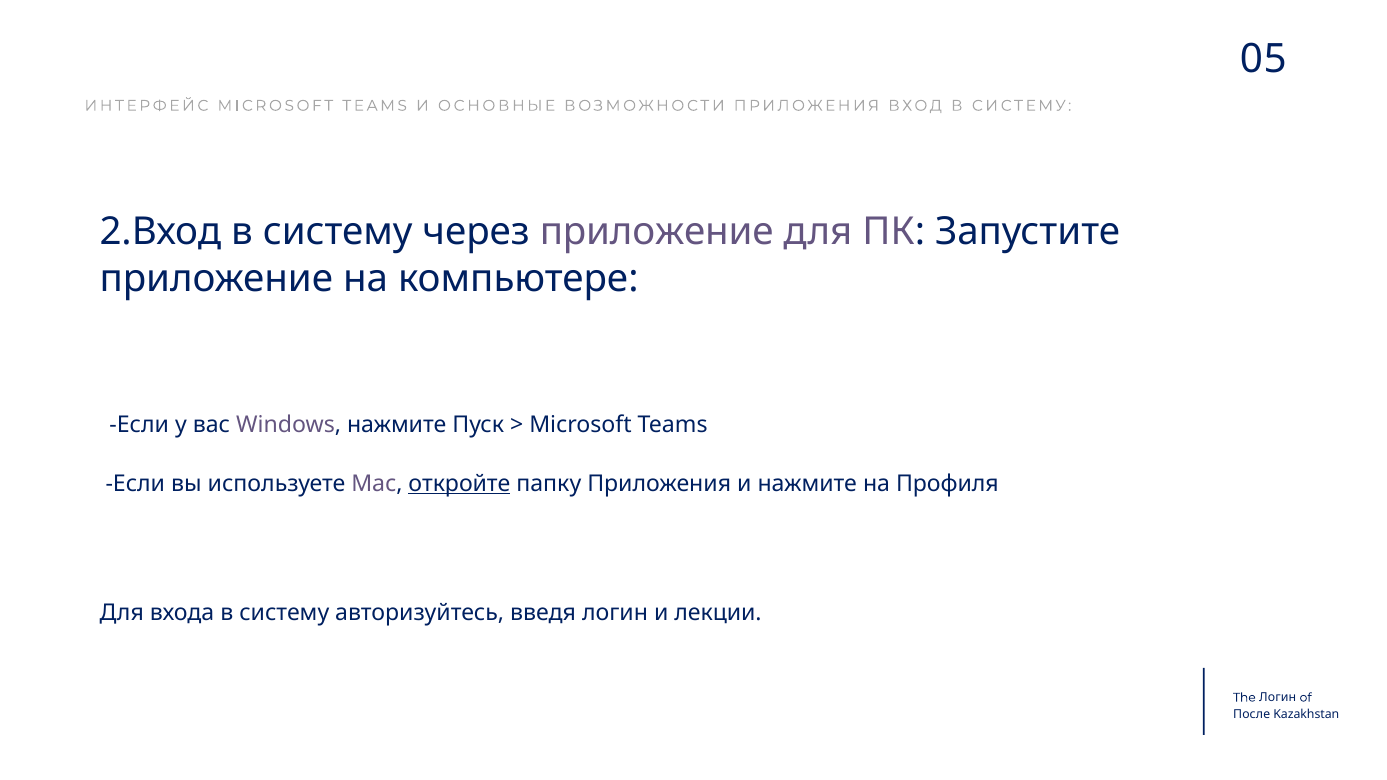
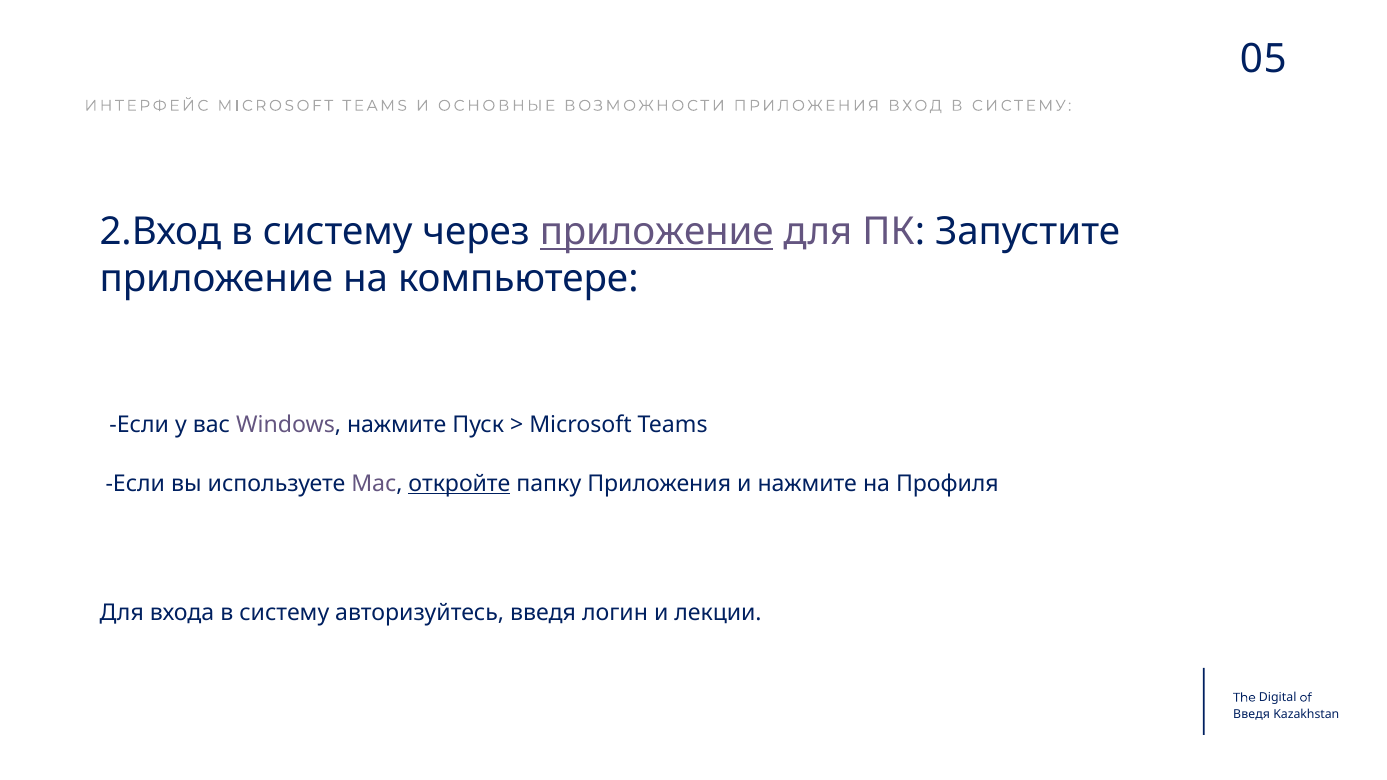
приложение underline: none -> present (657, 232)
The Логин: Логин -> Digital (1278, 698)
После: После -> Введя (1252, 715)
